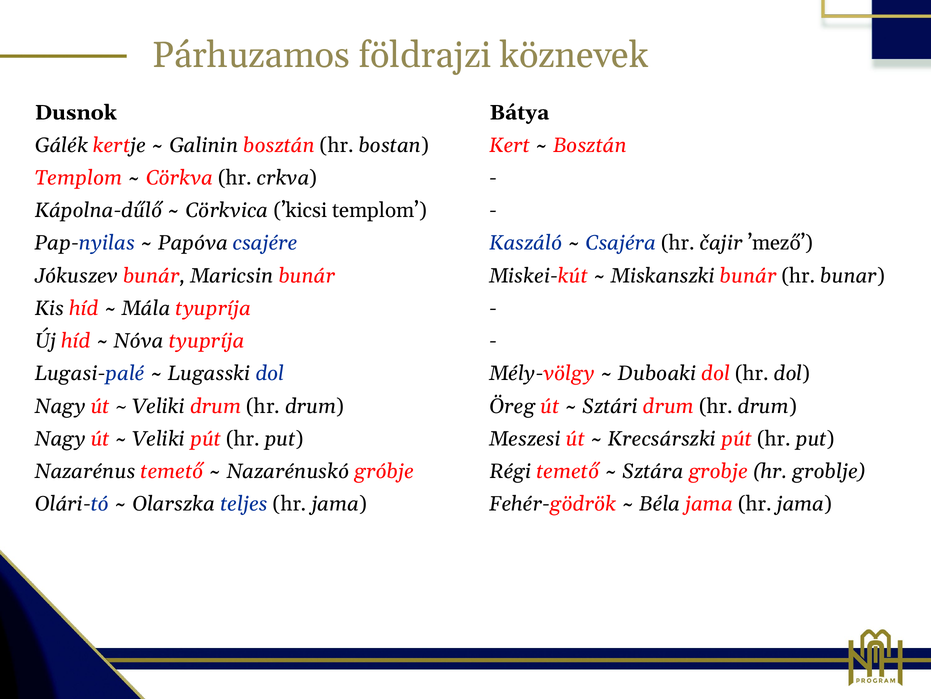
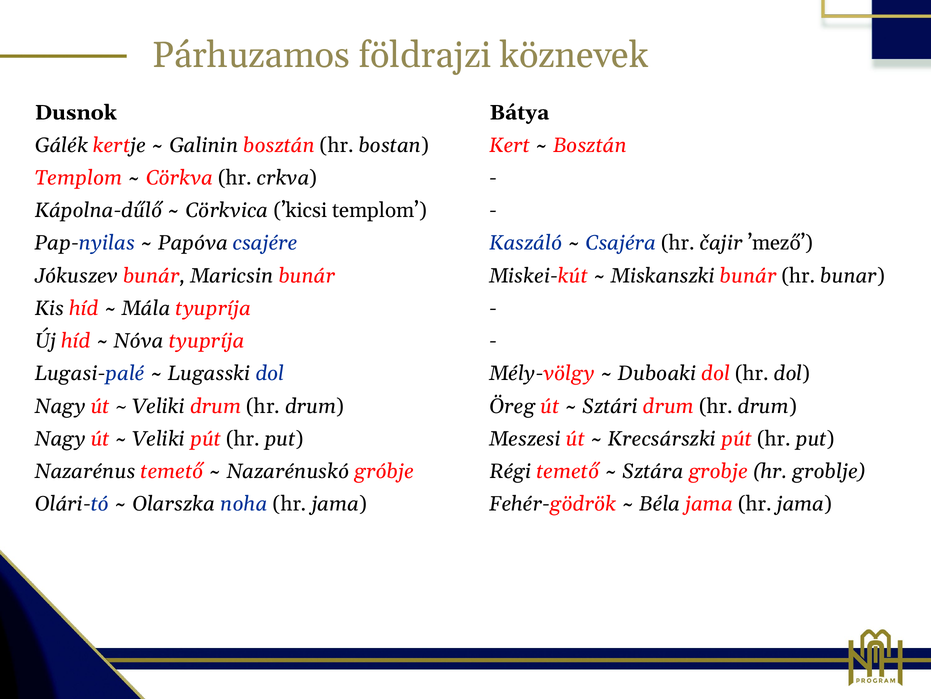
teljes: teljes -> noha (244, 504)
